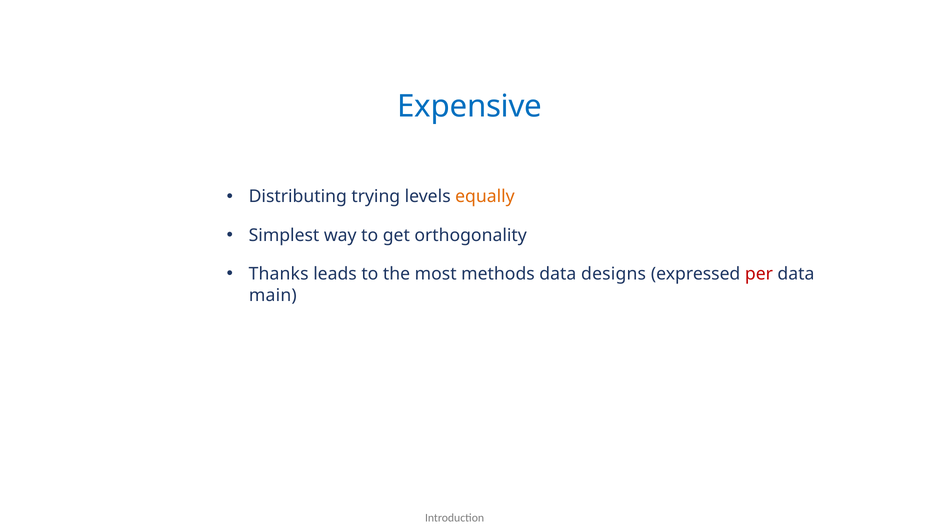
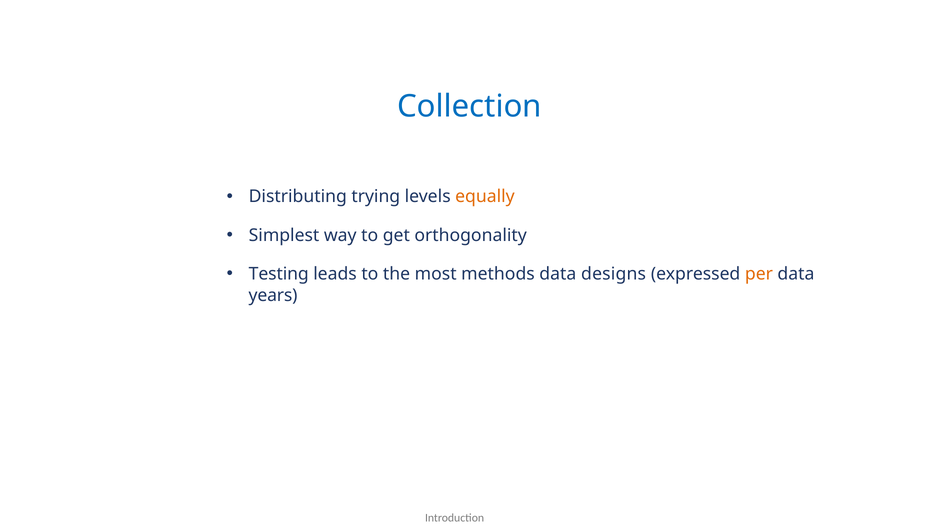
Expensive: Expensive -> Collection (469, 107)
Thanks: Thanks -> Testing (279, 274)
per colour: red -> orange (759, 274)
main: main -> years (273, 295)
